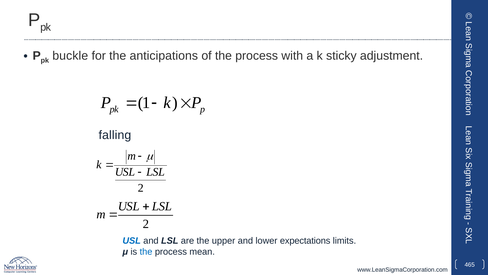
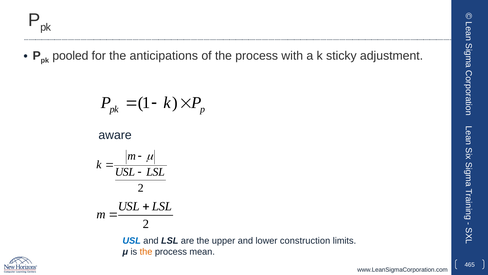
buckle: buckle -> pooled (70, 56)
falling: falling -> aware (115, 135)
expectations: expectations -> construction (305, 240)
the colour: blue -> orange (146, 251)
